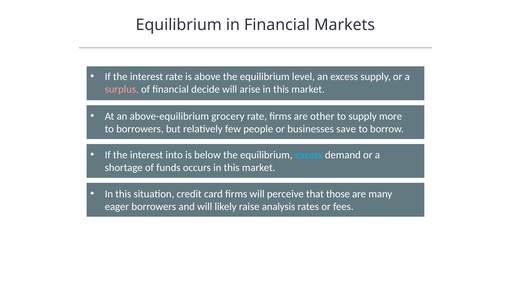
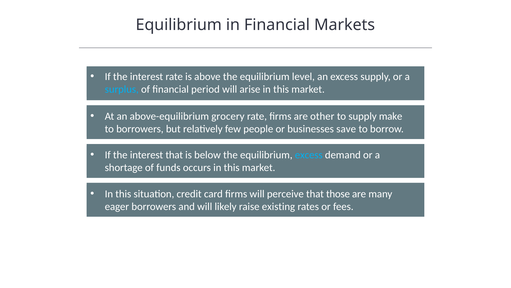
surplus colour: pink -> light blue (122, 89)
decide: decide -> period (205, 89)
more: more -> make (391, 116)
interest into: into -> that (174, 155)
analysis: analysis -> existing (278, 206)
